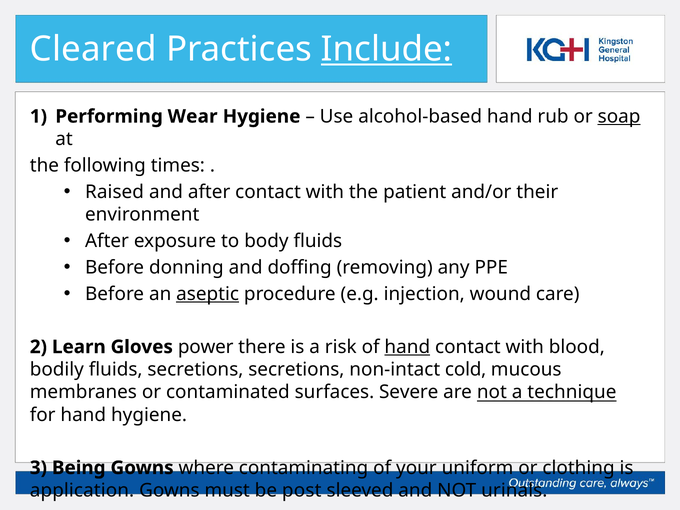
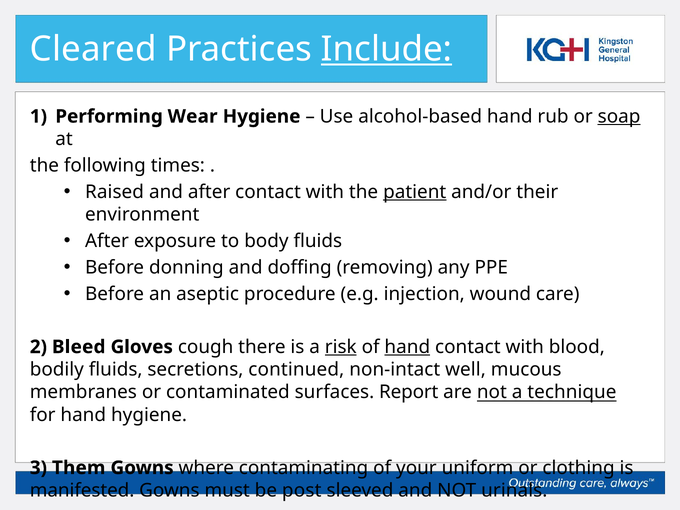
patient underline: none -> present (415, 192)
aseptic underline: present -> none (208, 294)
Learn: Learn -> Bleed (79, 347)
power: power -> cough (206, 347)
risk underline: none -> present (341, 347)
secretions secretions: secretions -> continued (296, 370)
cold: cold -> well (466, 370)
Severe: Severe -> Report (409, 392)
Being: Being -> Them (79, 468)
application: application -> manifested (82, 491)
